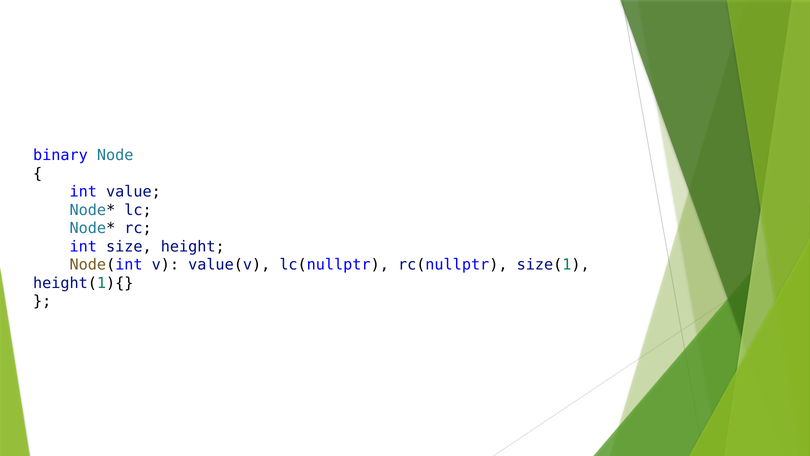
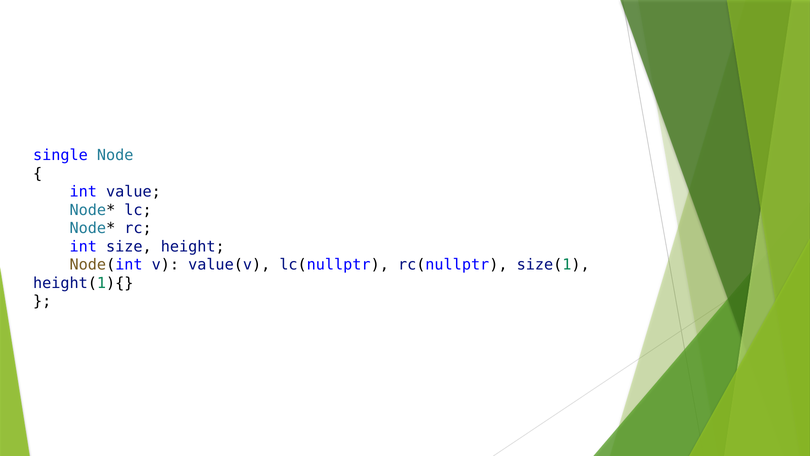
binary: binary -> single (60, 155)
